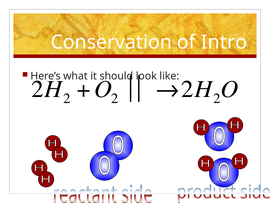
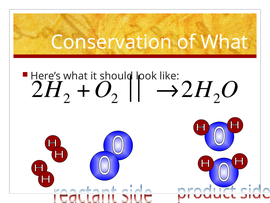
of Intro: Intro -> What (224, 42)
